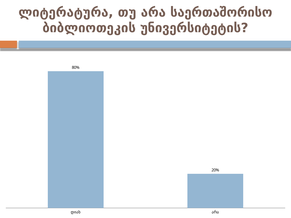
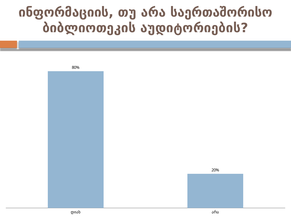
ლიტერატურა: ლიტერატურა -> ინფორმაციის (66, 13)
უნივერსიტეტის: უნივერსიტეტის -> აუდიტორიების (194, 28)
